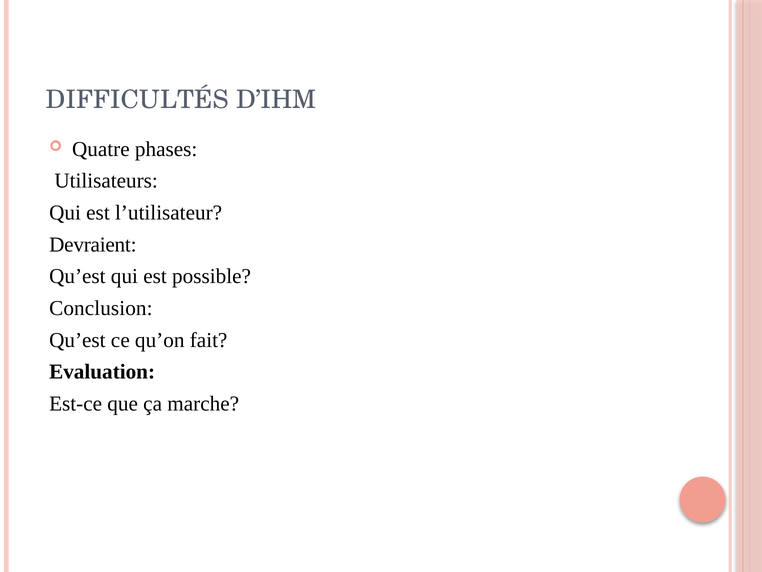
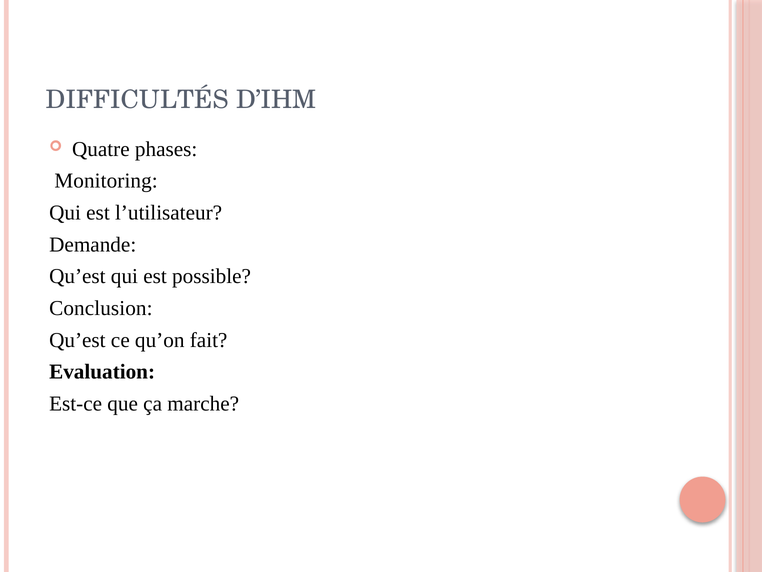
Utilisateurs: Utilisateurs -> Monitoring (106, 181)
Devraient: Devraient -> Demande (93, 244)
